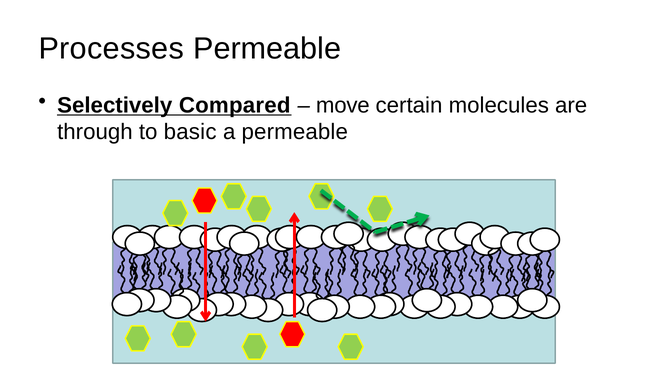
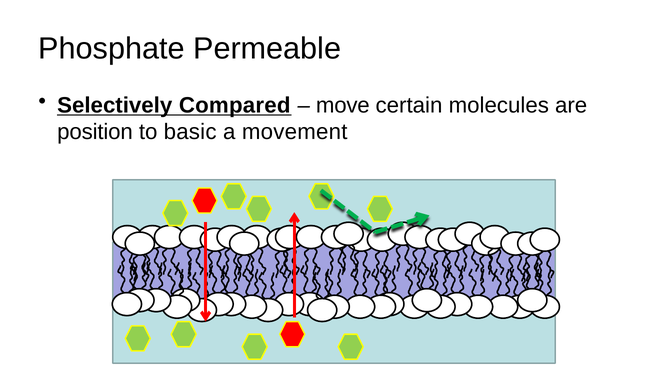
Processes: Processes -> Phosphate (112, 48)
through: through -> position (95, 132)
a permeable: permeable -> movement (295, 132)
